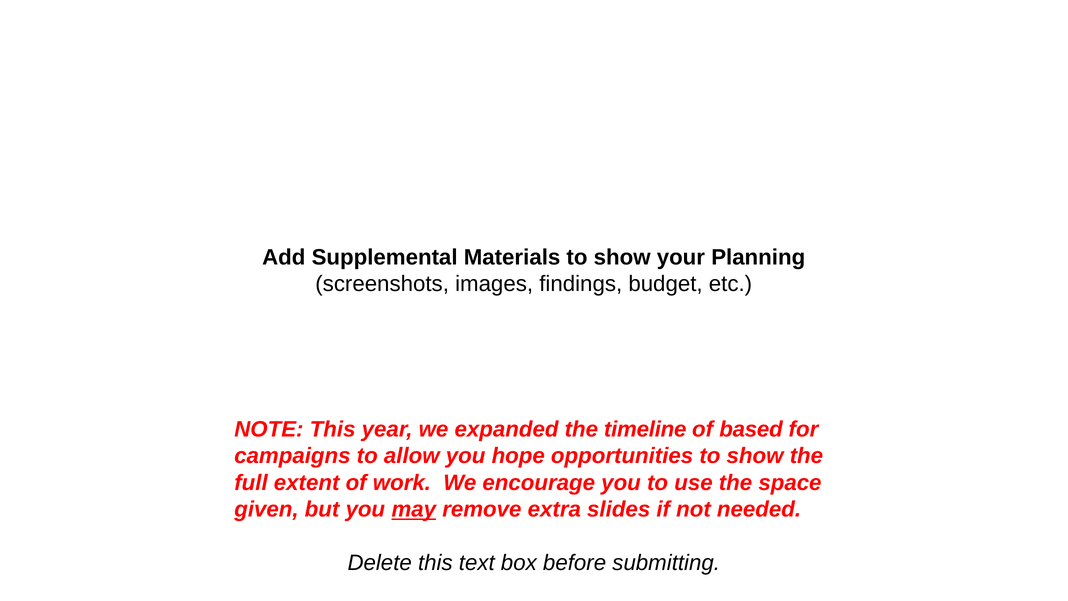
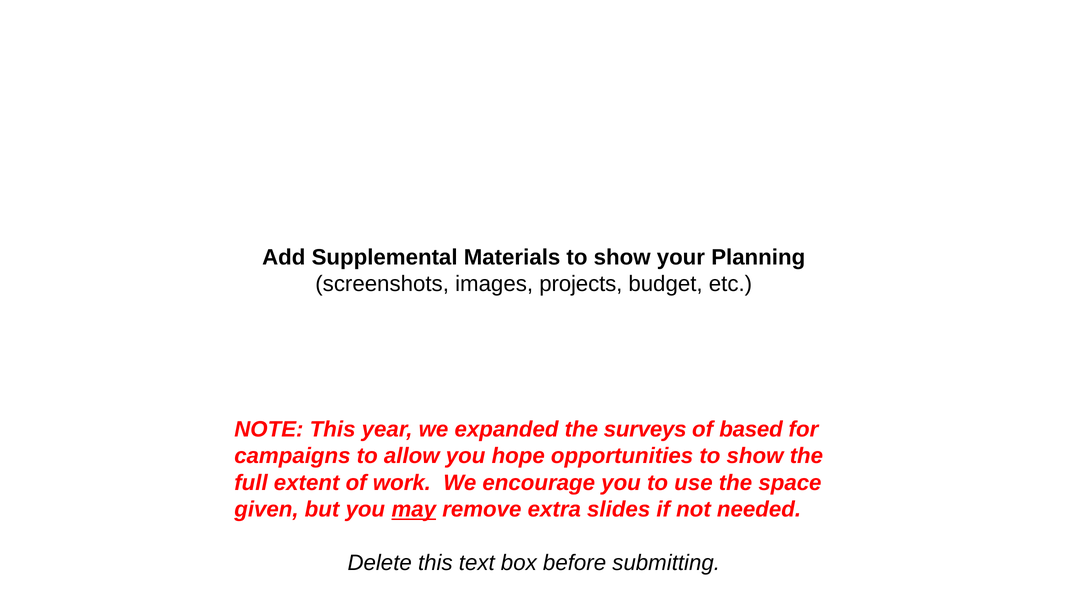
findings: findings -> projects (581, 284)
timeline: timeline -> surveys (645, 429)
